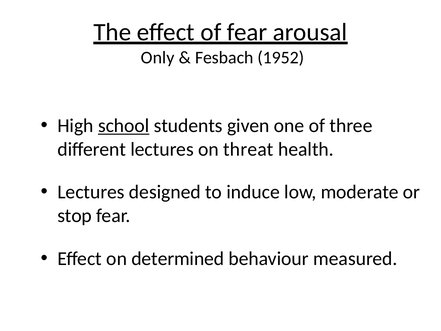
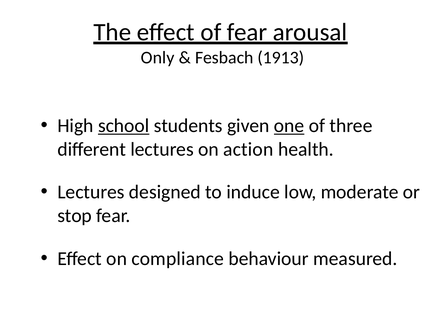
1952: 1952 -> 1913 (281, 57)
one underline: none -> present (289, 126)
threat: threat -> action (248, 149)
determined: determined -> compliance (178, 258)
